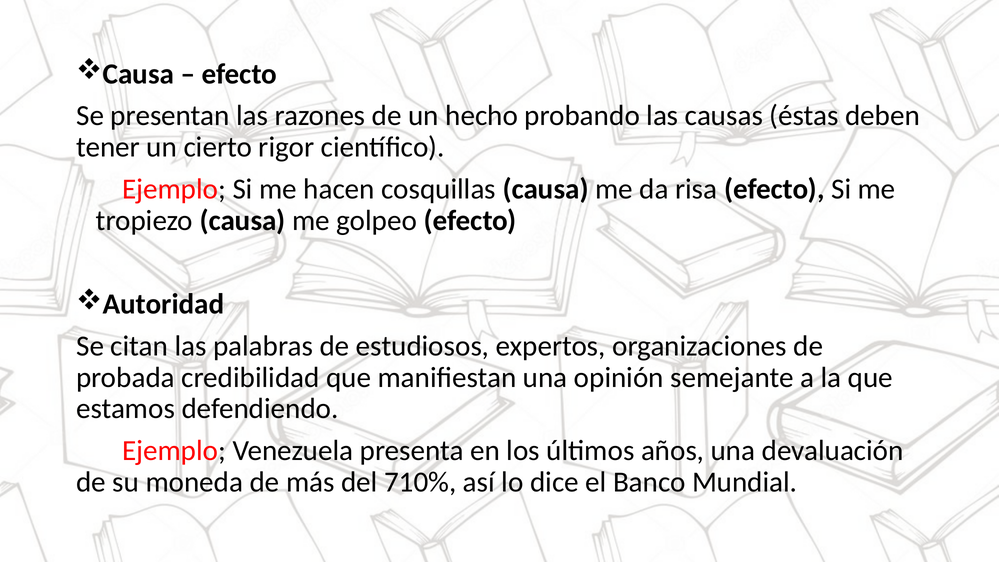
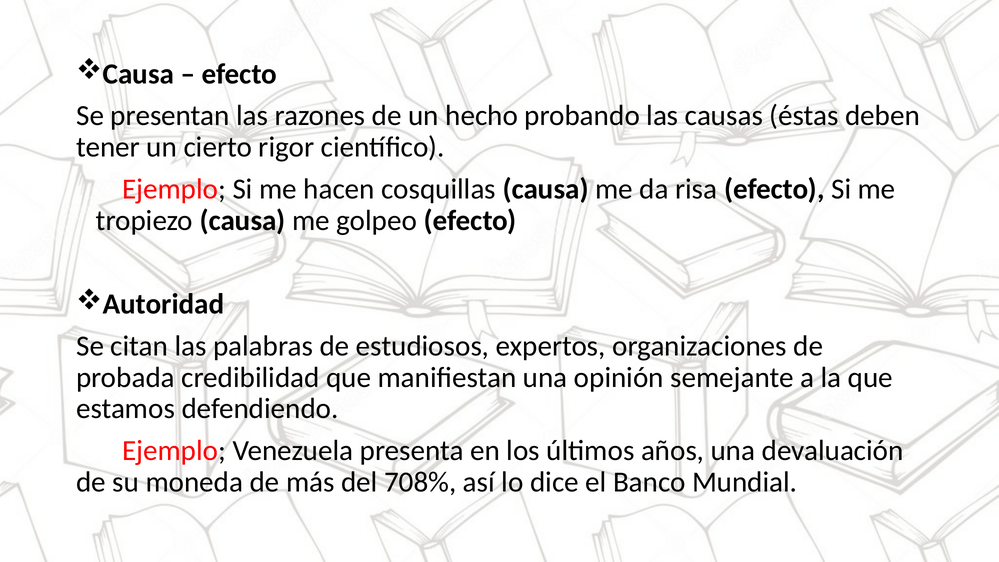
710%: 710% -> 708% (420, 482)
